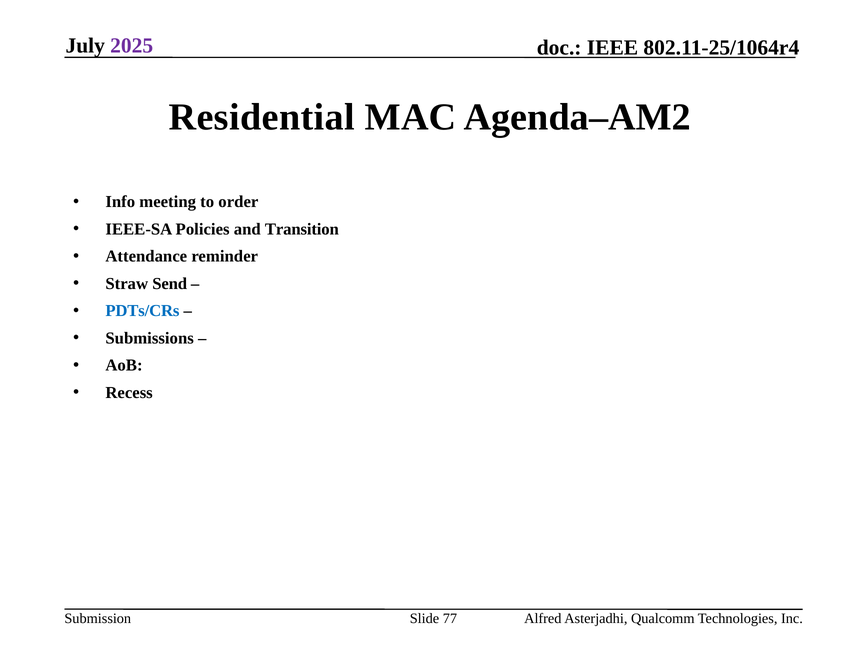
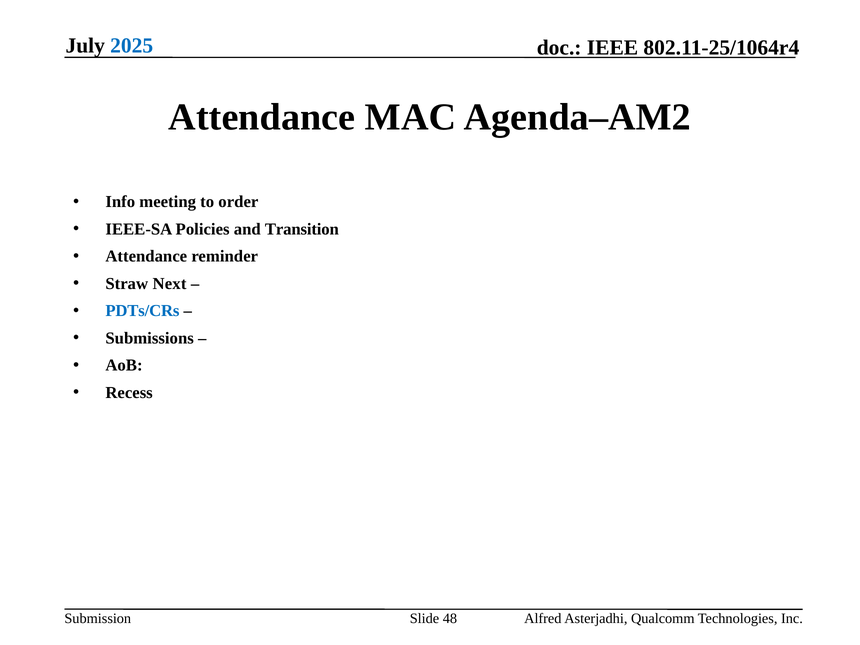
2025 colour: purple -> blue (132, 46)
Residential: Residential -> Attendance (262, 117)
Send: Send -> Next (170, 284)
77: 77 -> 48 (450, 619)
